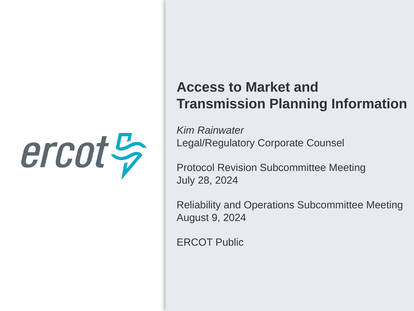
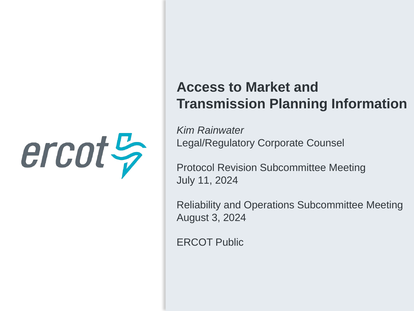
28: 28 -> 11 (205, 180)
9: 9 -> 3 (216, 217)
